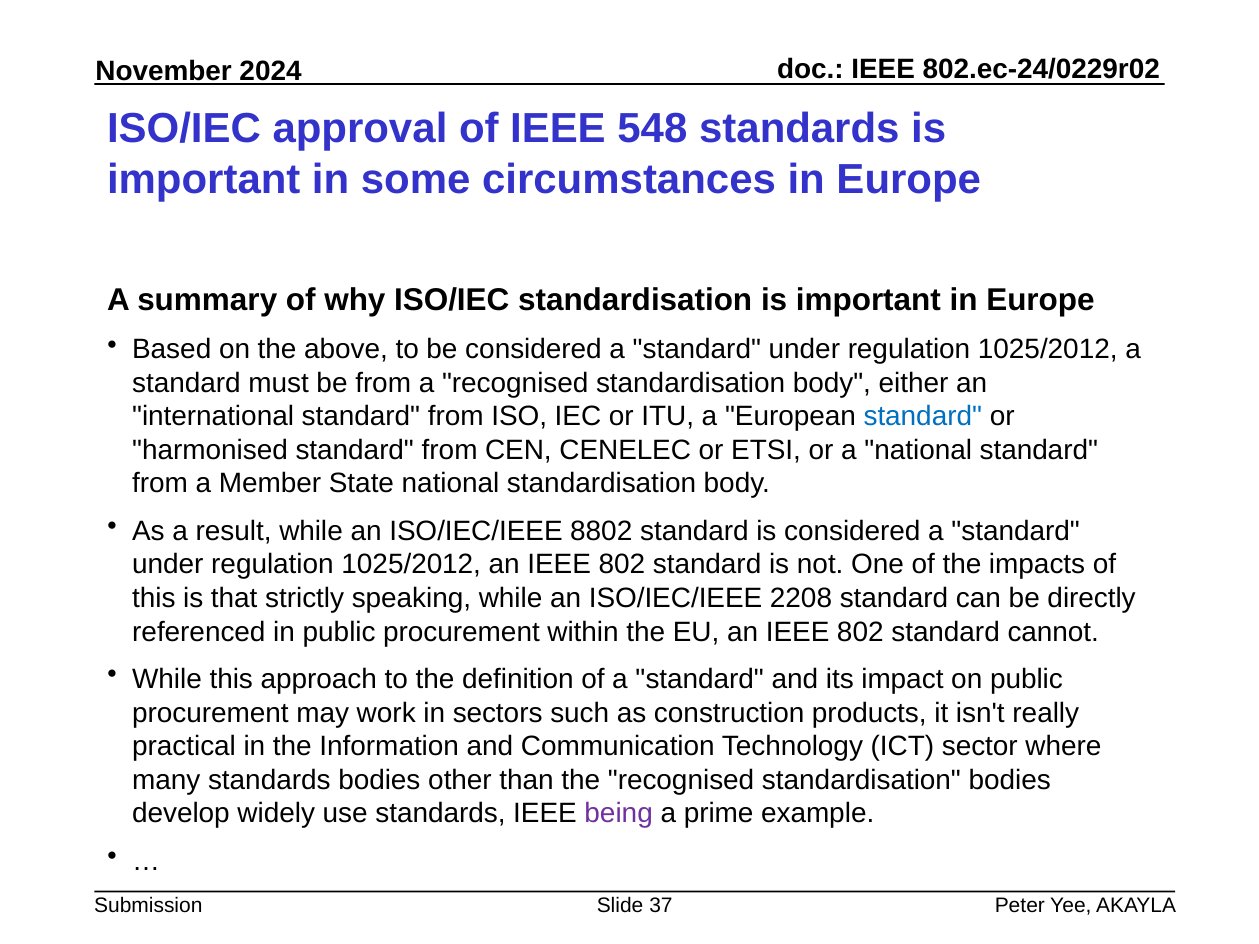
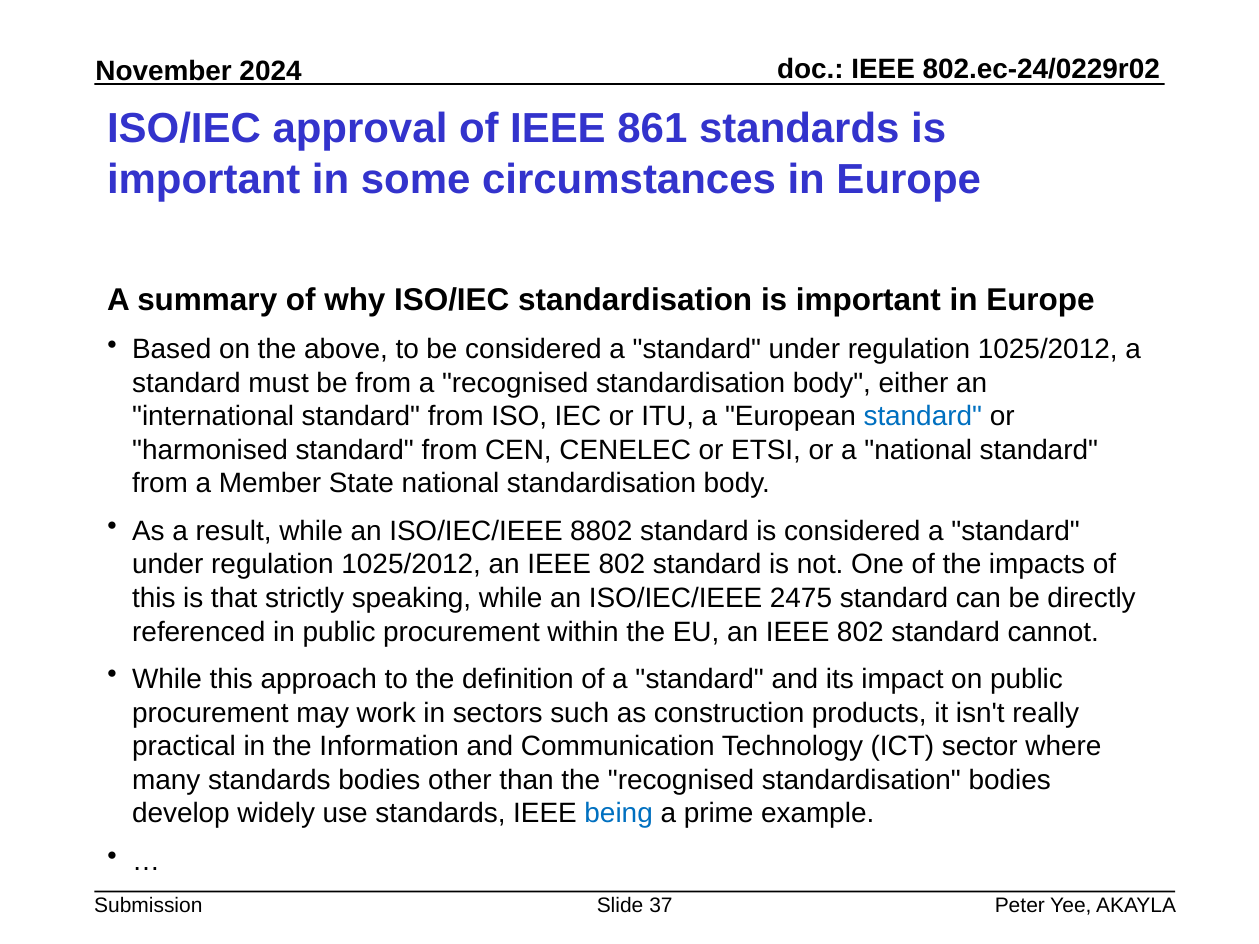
548: 548 -> 861 (652, 129)
2208: 2208 -> 2475 (801, 598)
being colour: purple -> blue (619, 814)
